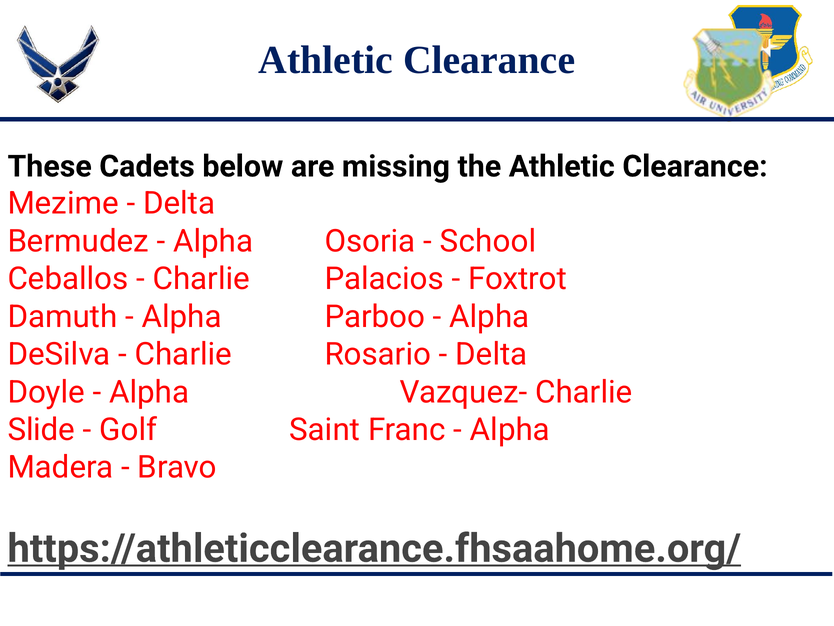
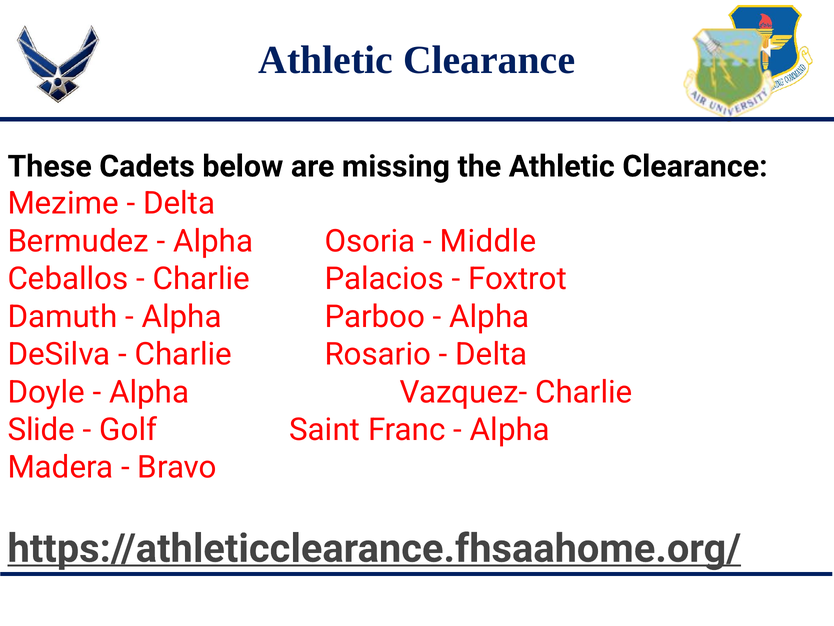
School: School -> Middle (488, 241)
